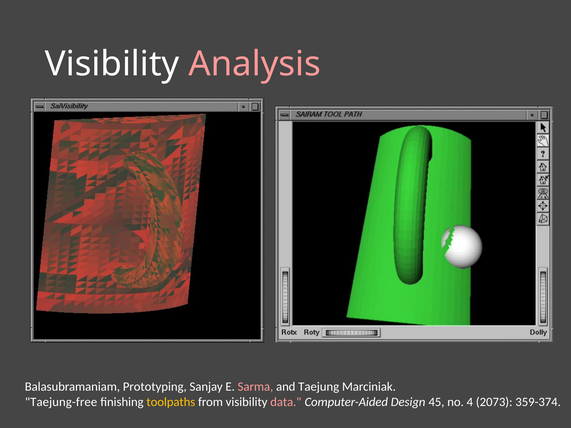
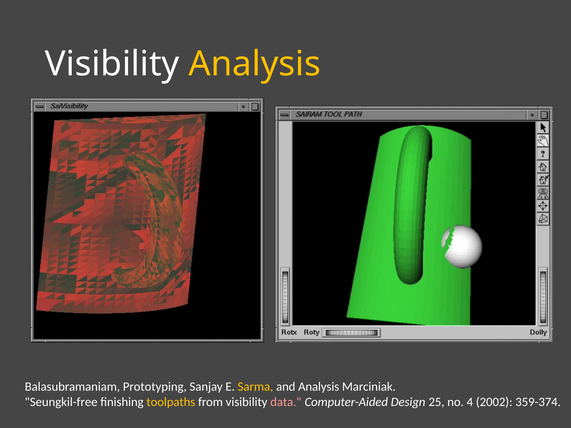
Analysis colour: pink -> yellow (255, 64)
Sarma colour: pink -> yellow (255, 387)
and Taejung: Taejung -> Analysis (319, 387)
Taejung-free: Taejung-free -> Seungkil-free (61, 402)
45: 45 -> 25 (436, 402)
2073: 2073 -> 2002 (494, 402)
